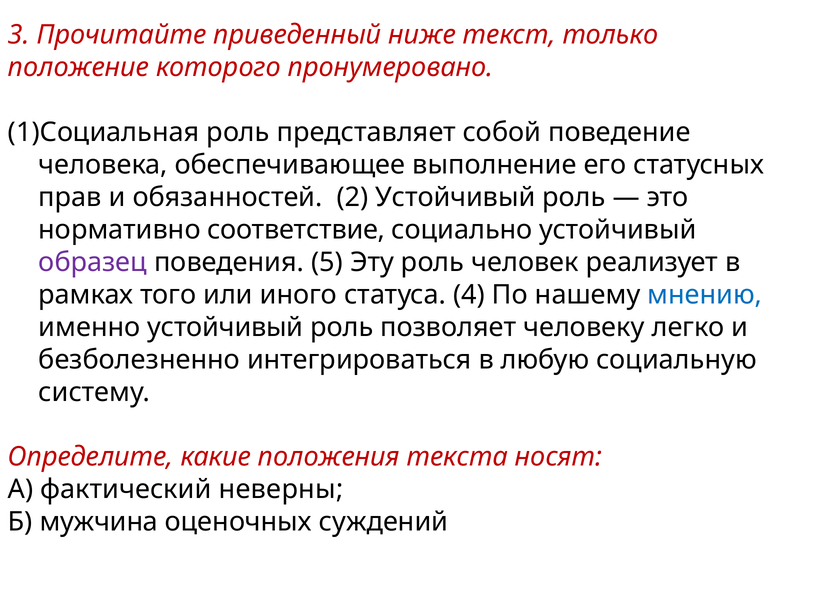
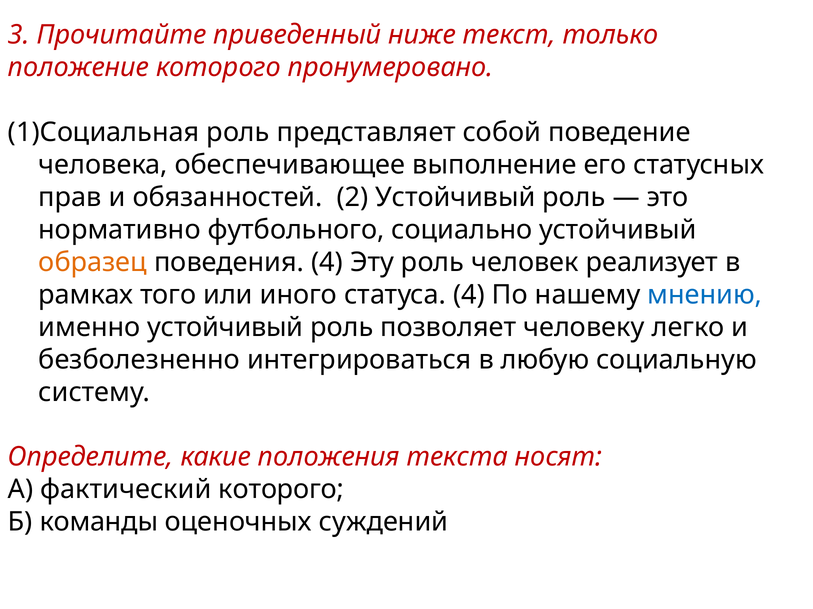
соответствие: соответствие -> футбольного (296, 230)
образец colour: purple -> orange (93, 262)
поведения 5: 5 -> 4 (327, 262)
фактический неверны: неверны -> которого (281, 490)
мужчина: мужчина -> команды (99, 523)
